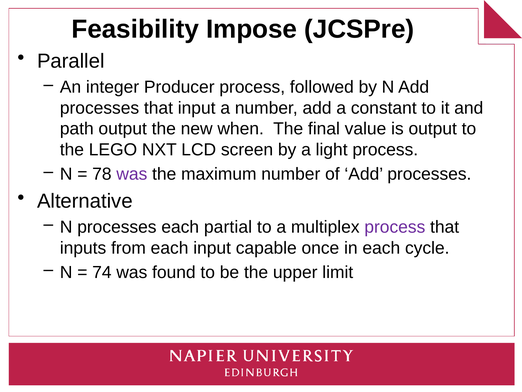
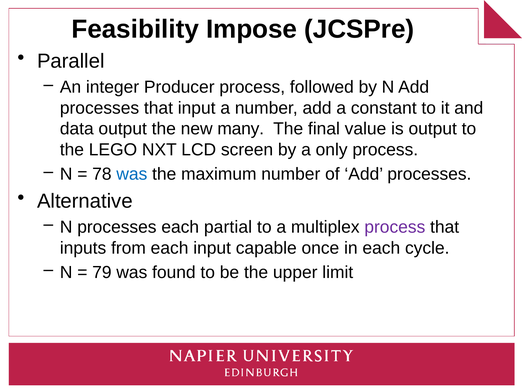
path: path -> data (77, 129)
when: when -> many (241, 129)
light: light -> only (332, 150)
was colour: purple -> blue (132, 174)
74: 74 -> 79 (102, 272)
